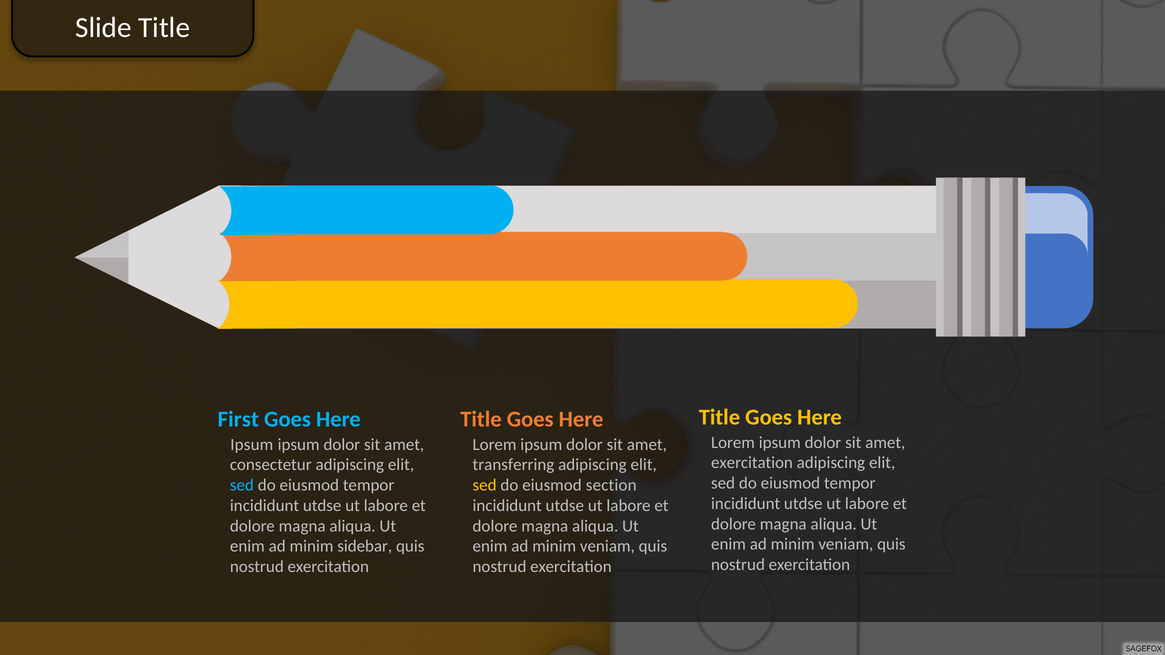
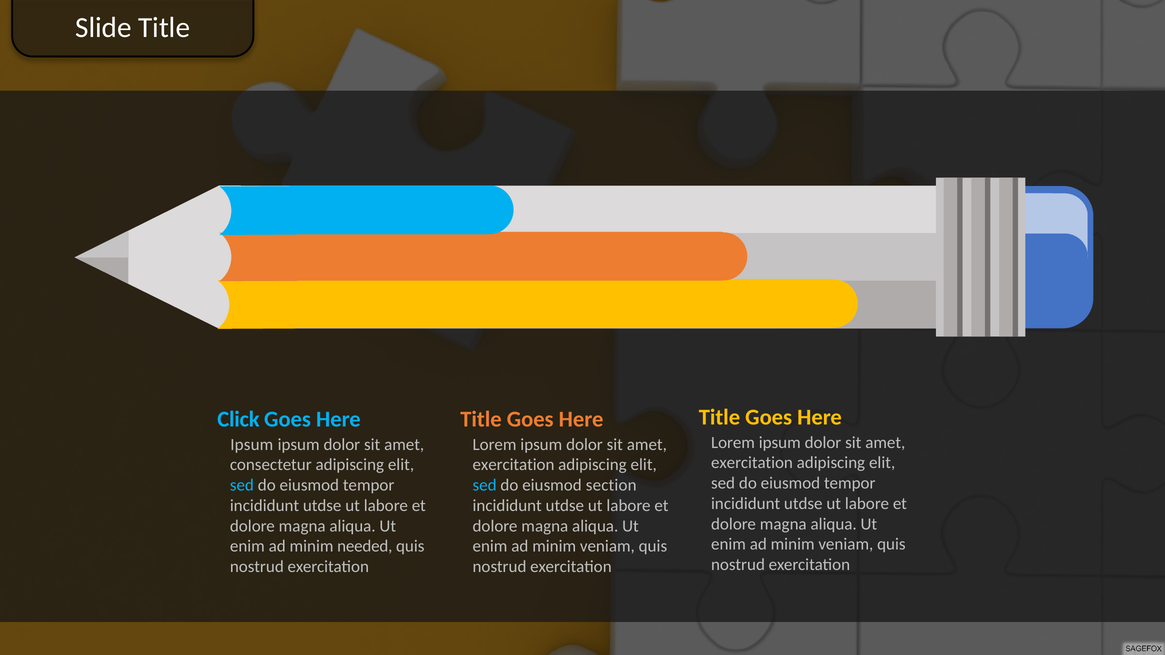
First: First -> Click (238, 419)
transferring: transferring -> exercitation (514, 465)
sed colour: yellow -> light blue (485, 485)
sidebar: sidebar -> needed (365, 547)
